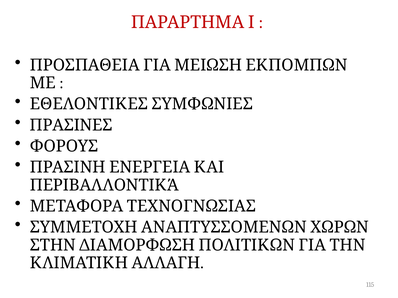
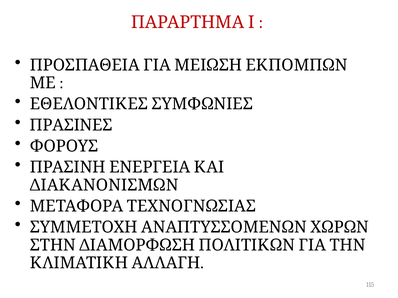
ΠΕΡΙΒΑΛΛΟΝΤΙΚΆ: ΠΕΡΙΒΑΛΛΟΝΤΙΚΆ -> ΔΙΑΚΑΝΟΝΙΣΜΩΝ (104, 185)
